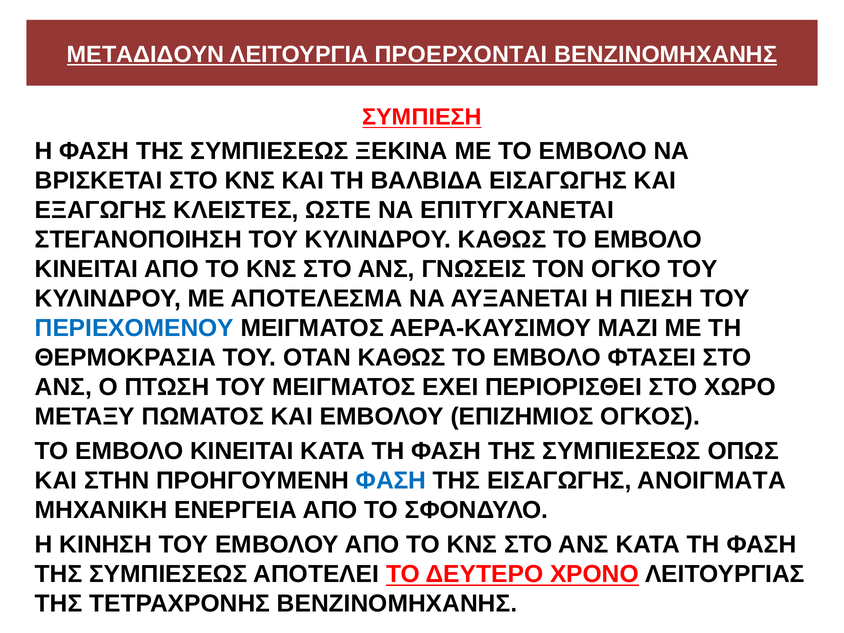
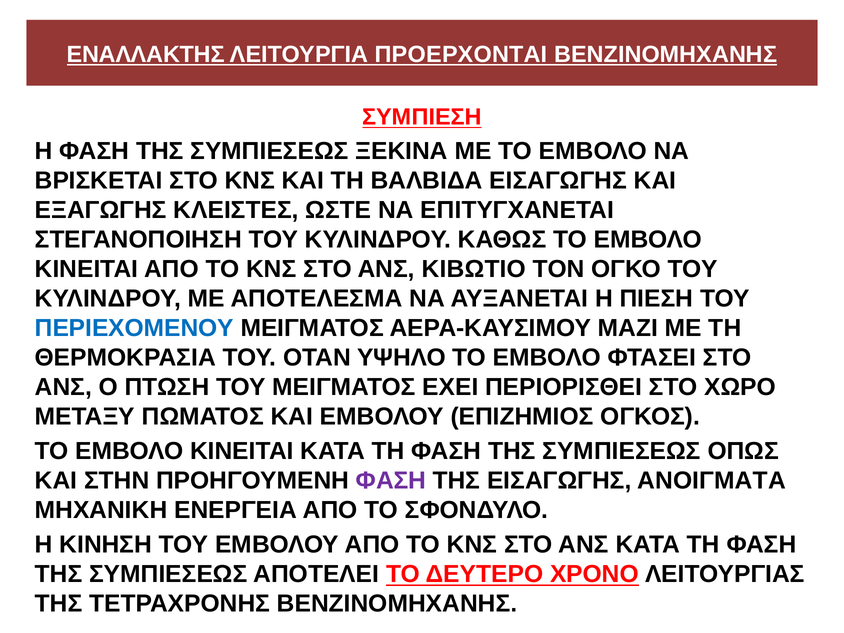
ΜΕΤΑΔΙΔΟΥΝ: ΜΕΤΑΔΙΔΟΥΝ -> ΕΝΑΛΛΑΚΤΗΣ (146, 54)
ΓΝΩΣΕΙΣ: ΓΝΩΣΕΙΣ -> ΚΙΒΩΤΙΟ (474, 269)
ΟΤΑΝ ΚΑΘΩΣ: ΚΑΘΩΣ -> ΥΨΗΛΟ (402, 358)
ΦΑΣΗ colour: blue -> purple (391, 481)
